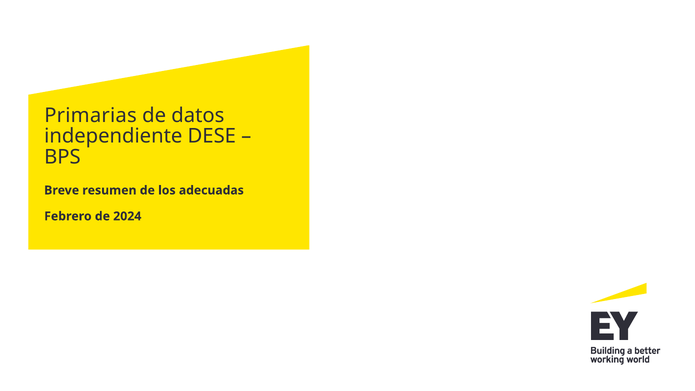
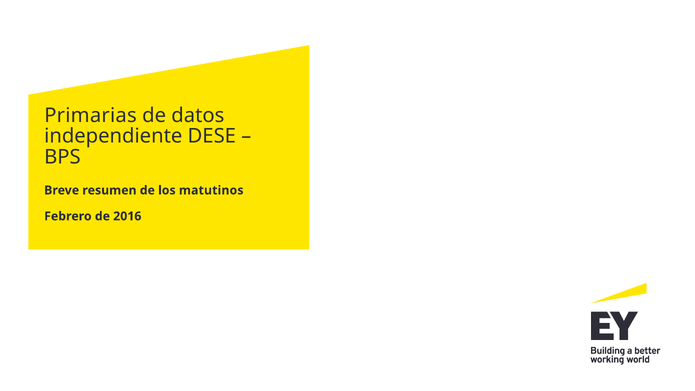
adecuadas: adecuadas -> matutinos (211, 190)
2024: 2024 -> 2016 (127, 216)
